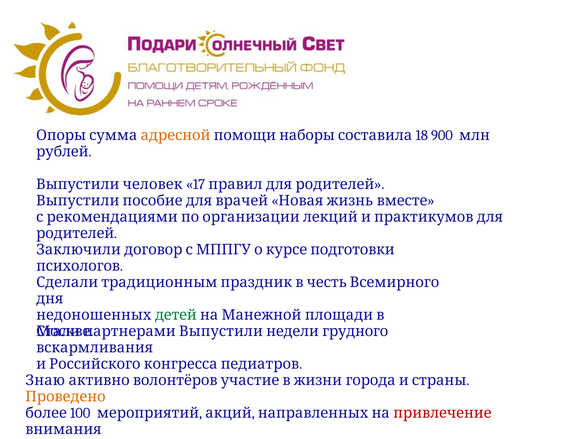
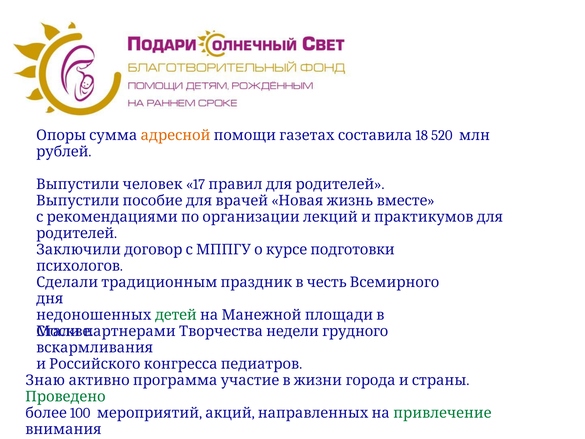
наборы: наборы -> газетах (307, 135)
900: 900 -> 520 (442, 135)
Выпустили: Выпустили -> Творчества (221, 331)
волонтёров: волонтёров -> программа (175, 380)
Проведено colour: orange -> green (65, 396)
привлечение colour: red -> green (442, 413)
